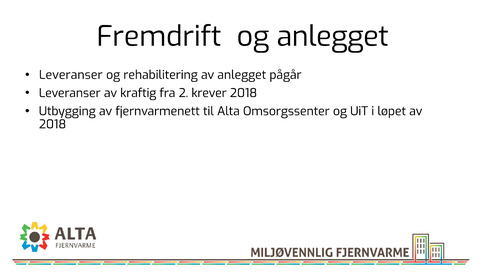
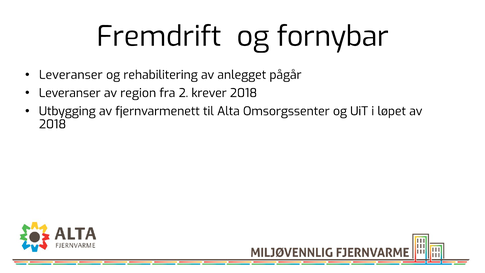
og anlegget: anlegget -> fornybar (333, 36)
kraftig: kraftig -> region (138, 93)
